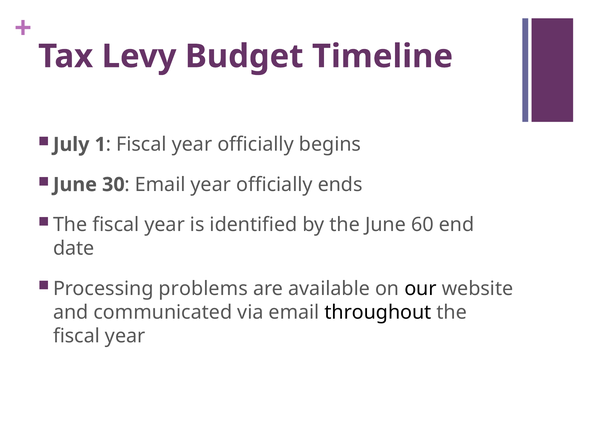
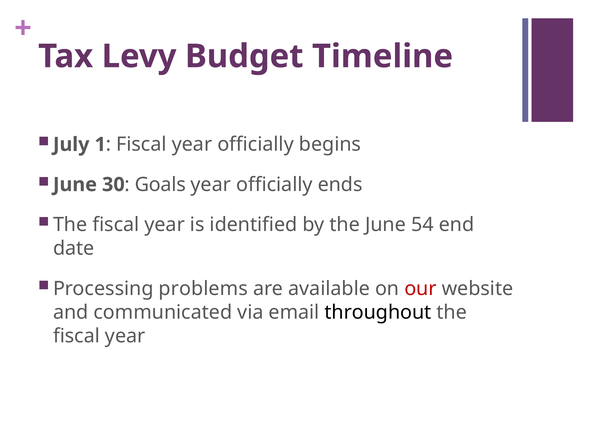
Email: Email -> Goals (160, 185)
60: 60 -> 54 (422, 225)
our colour: black -> red (421, 289)
